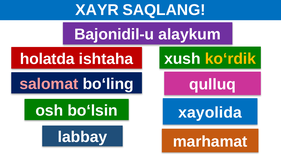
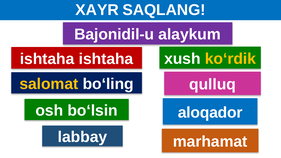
holatda: holatda -> ishtaha (47, 59)
salomat colour: pink -> yellow (49, 84)
xayolida: xayolida -> aloqador (210, 113)
